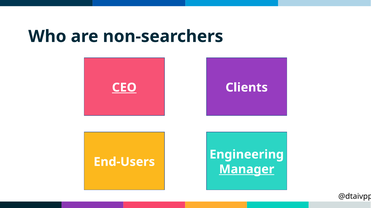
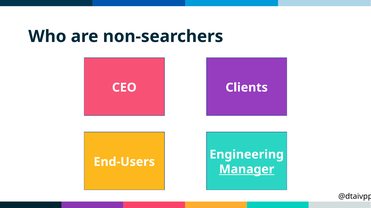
CEO underline: present -> none (124, 88)
